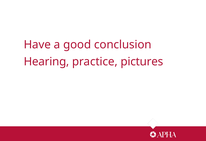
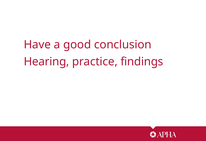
pictures: pictures -> findings (142, 61)
